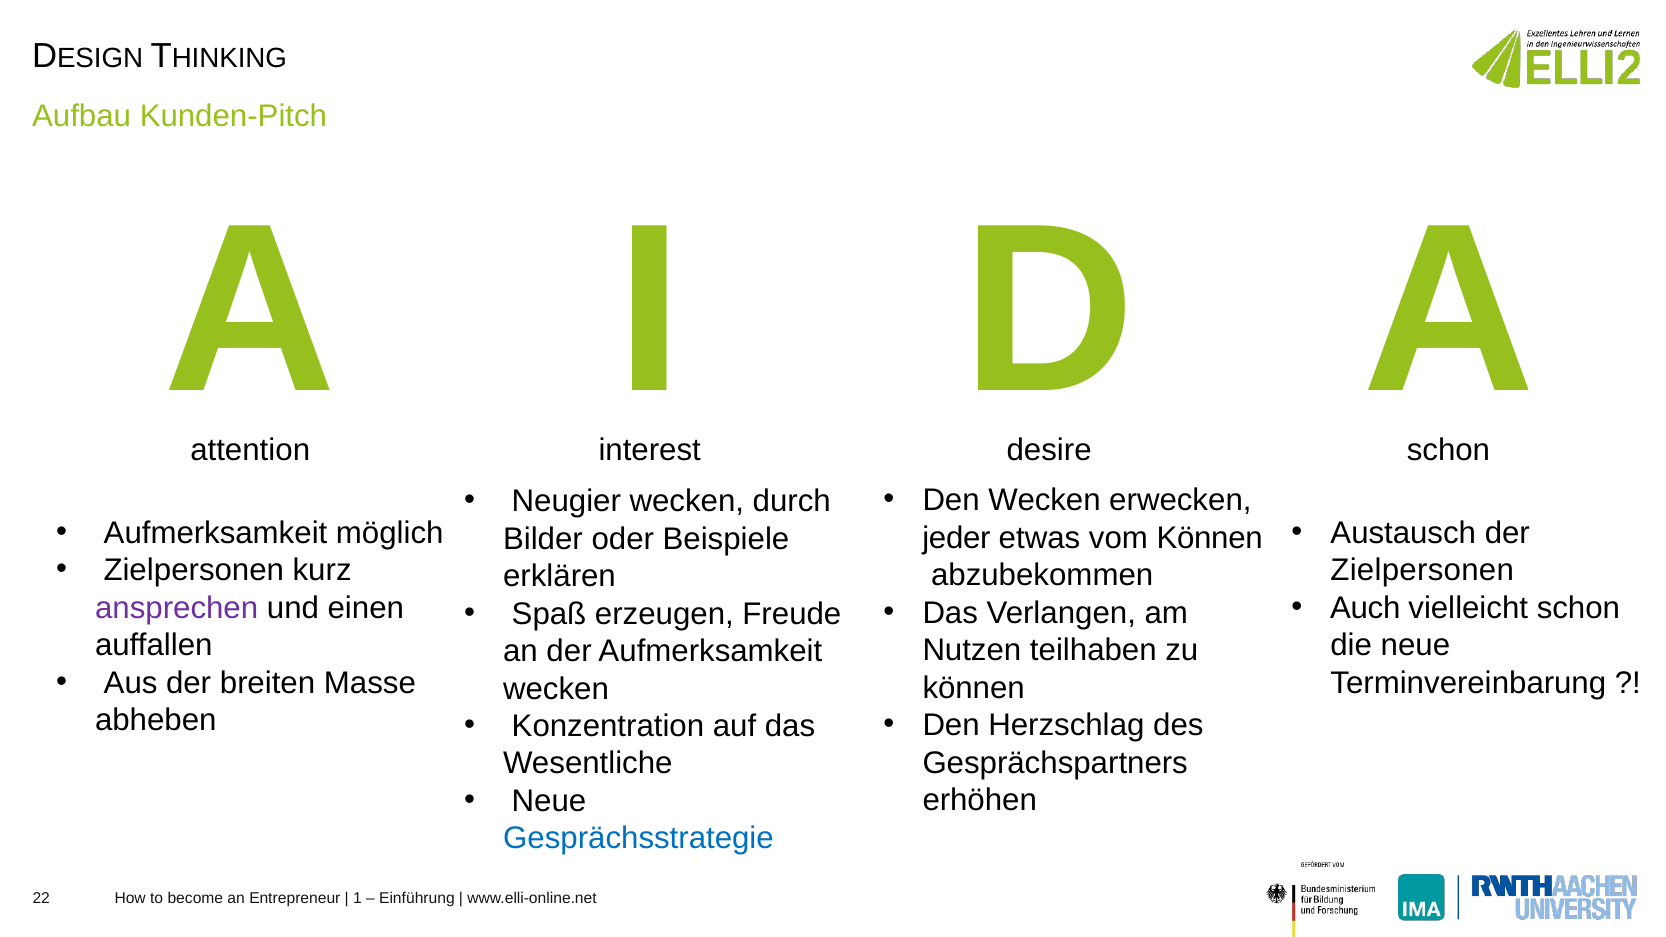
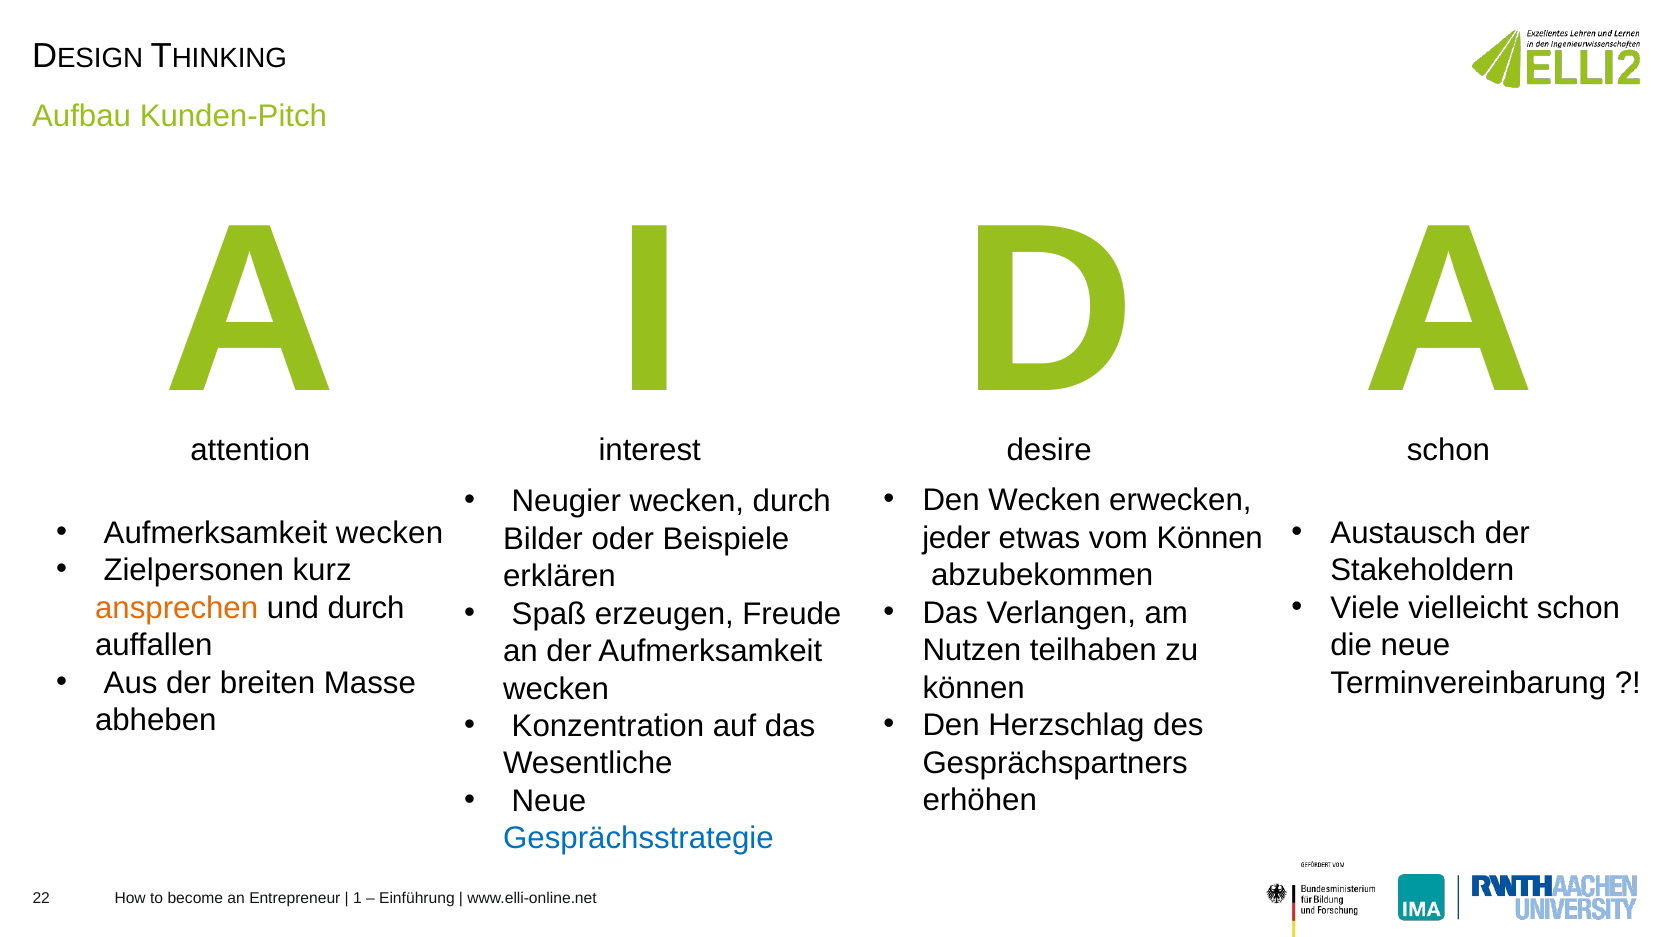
möglich: möglich -> wecken (390, 533)
Zielpersonen: Zielpersonen -> Stakeholdern (1422, 570)
Auch: Auch -> Viele (1365, 608)
ansprechen colour: purple -> orange (177, 608)
und einen: einen -> durch (366, 608)
